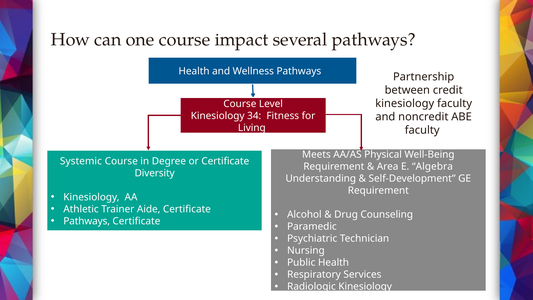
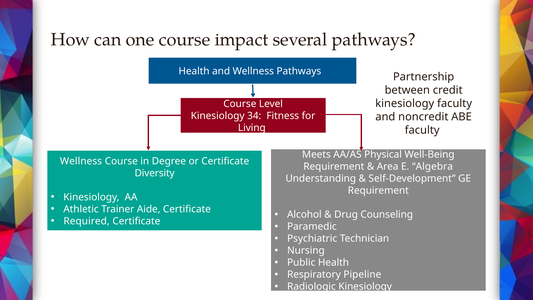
Systemic: Systemic -> Wellness (81, 161)
Pathways: Pathways -> Required (87, 221)
Services: Services -> Pipeline (362, 274)
